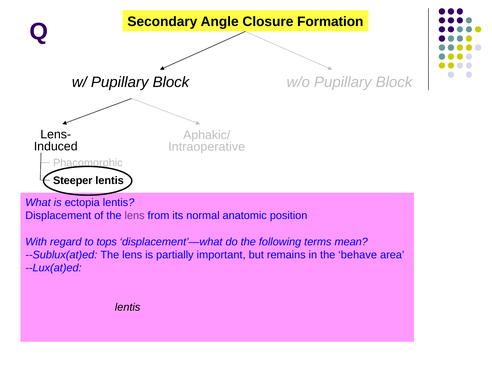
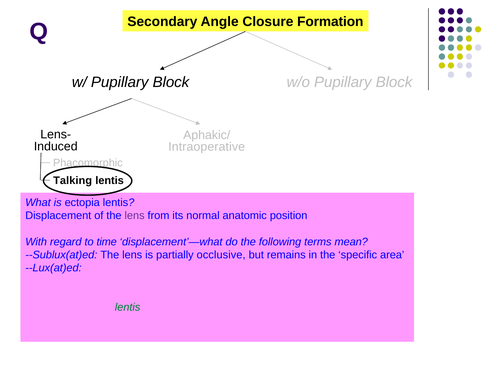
Steeper: Steeper -> Talking (73, 181)
tops: tops -> time (107, 242)
important: important -> occlusive (221, 255)
behave: behave -> specific (358, 255)
lentis colour: black -> green (128, 307)
